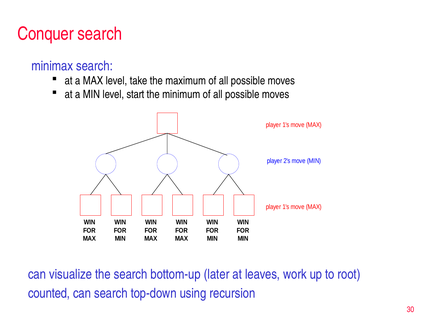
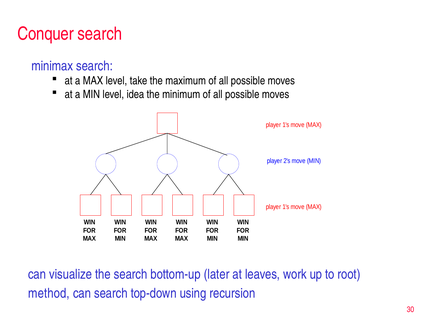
start: start -> idea (135, 94)
counted: counted -> method (49, 293)
